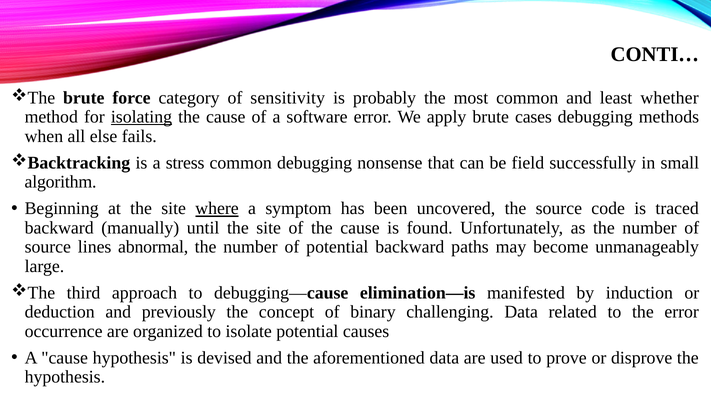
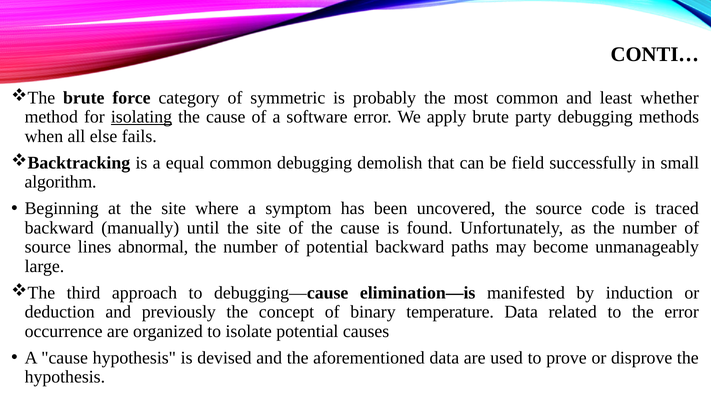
sensitivity: sensitivity -> symmetric (288, 98)
cases: cases -> party (533, 117)
stress: stress -> equal (185, 163)
nonsense: nonsense -> demolish (390, 163)
where underline: present -> none (217, 209)
challenging: challenging -> temperature (450, 312)
